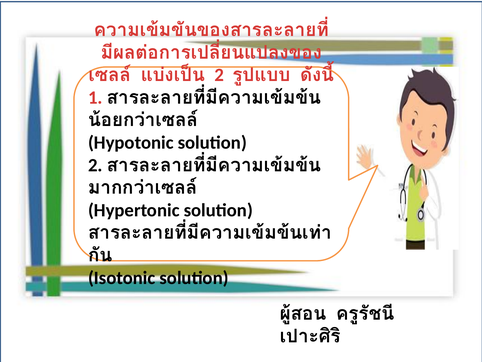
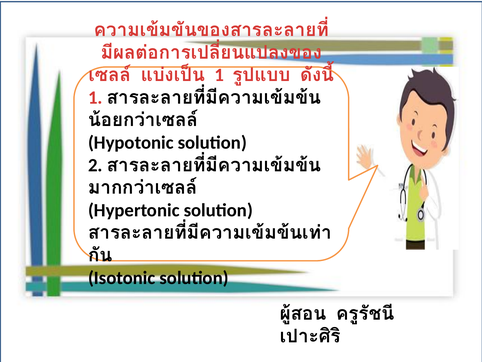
2: 2 -> 1 (219, 75)
